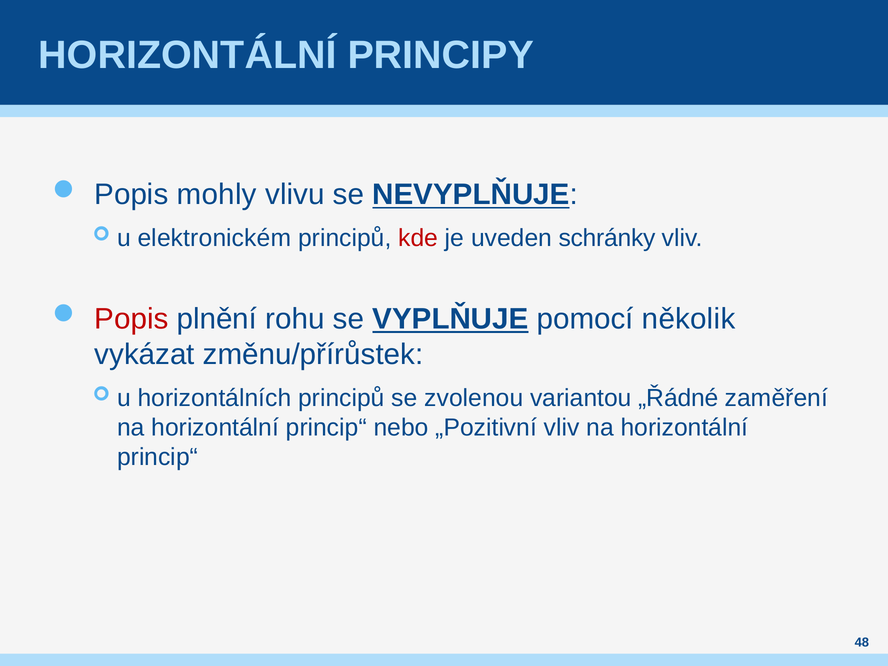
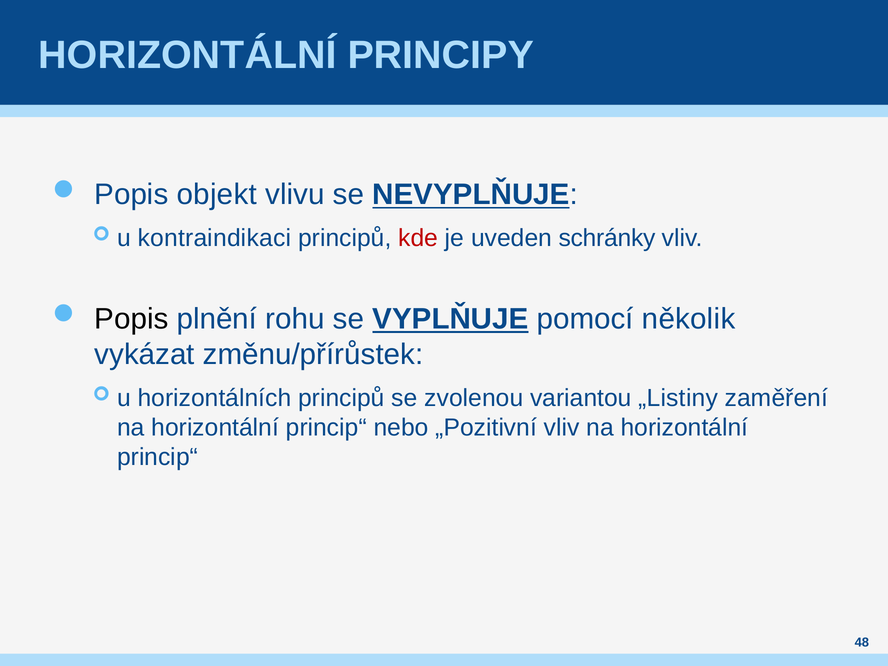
mohly: mohly -> objekt (217, 195)
elektronickém: elektronickém -> kontraindikaci (214, 238)
Popis colour: red -> black (131, 319)
„Řádné: „Řádné -> „Listiny (678, 398)
